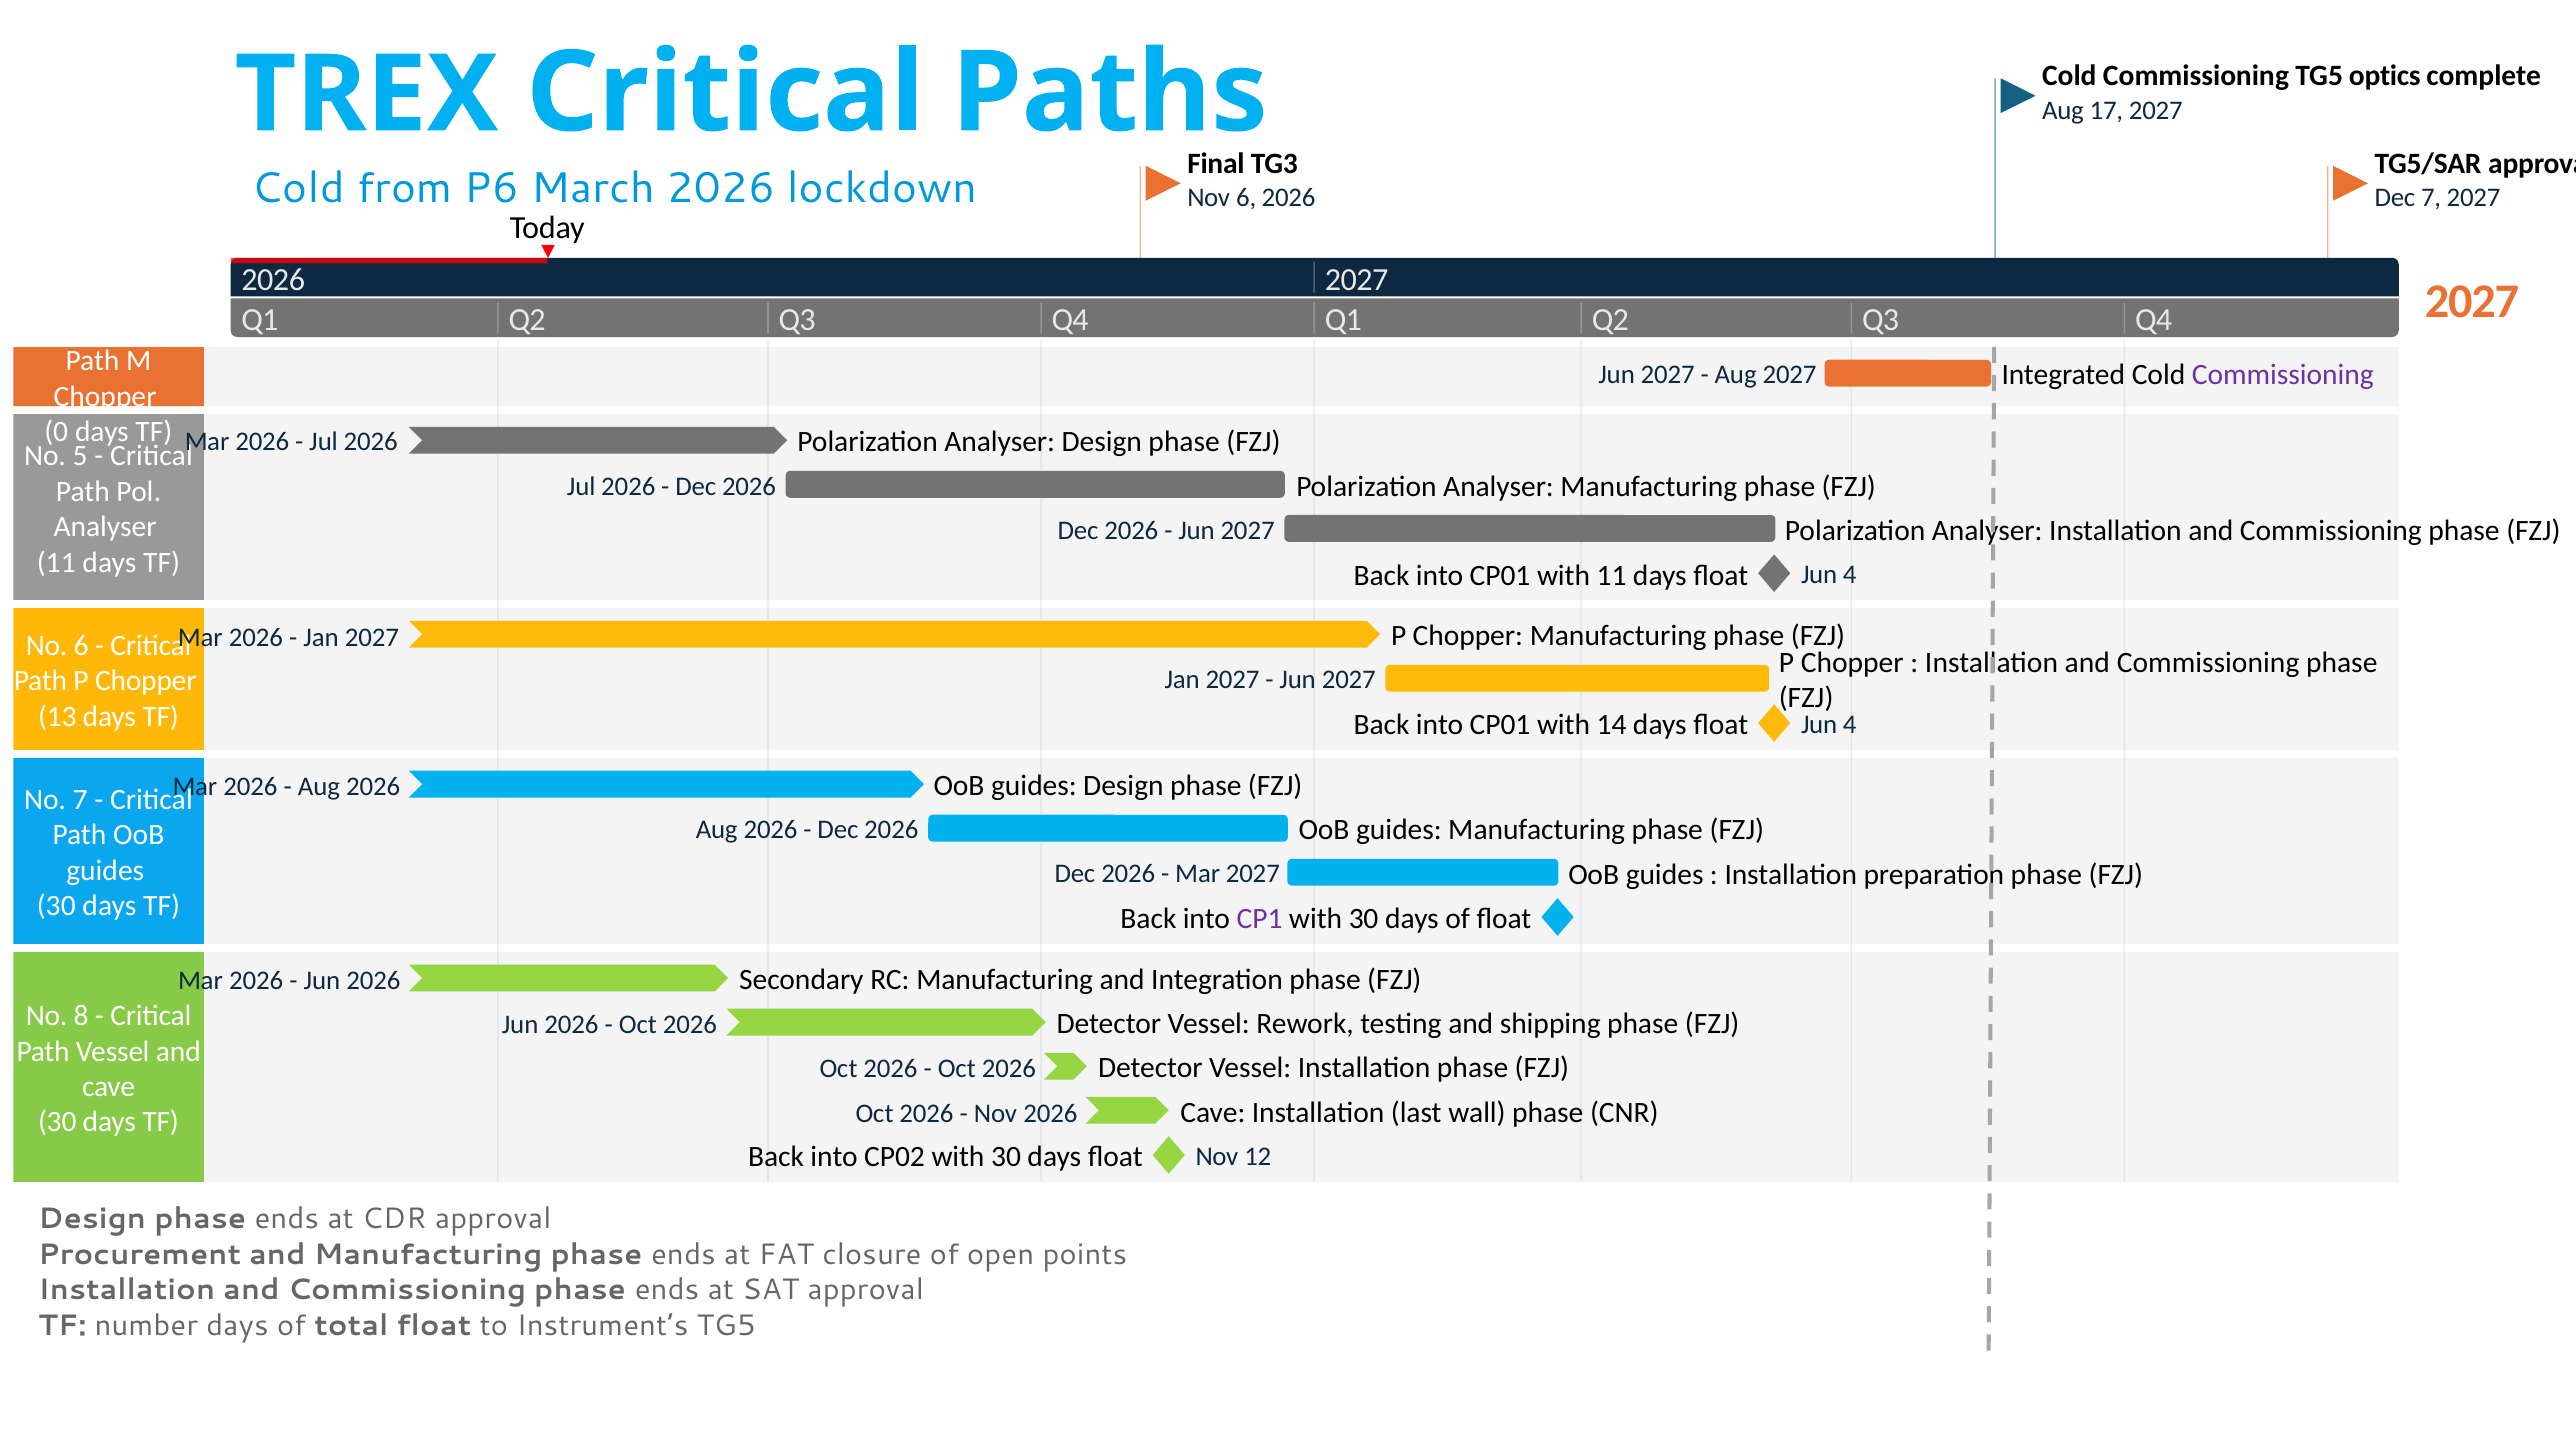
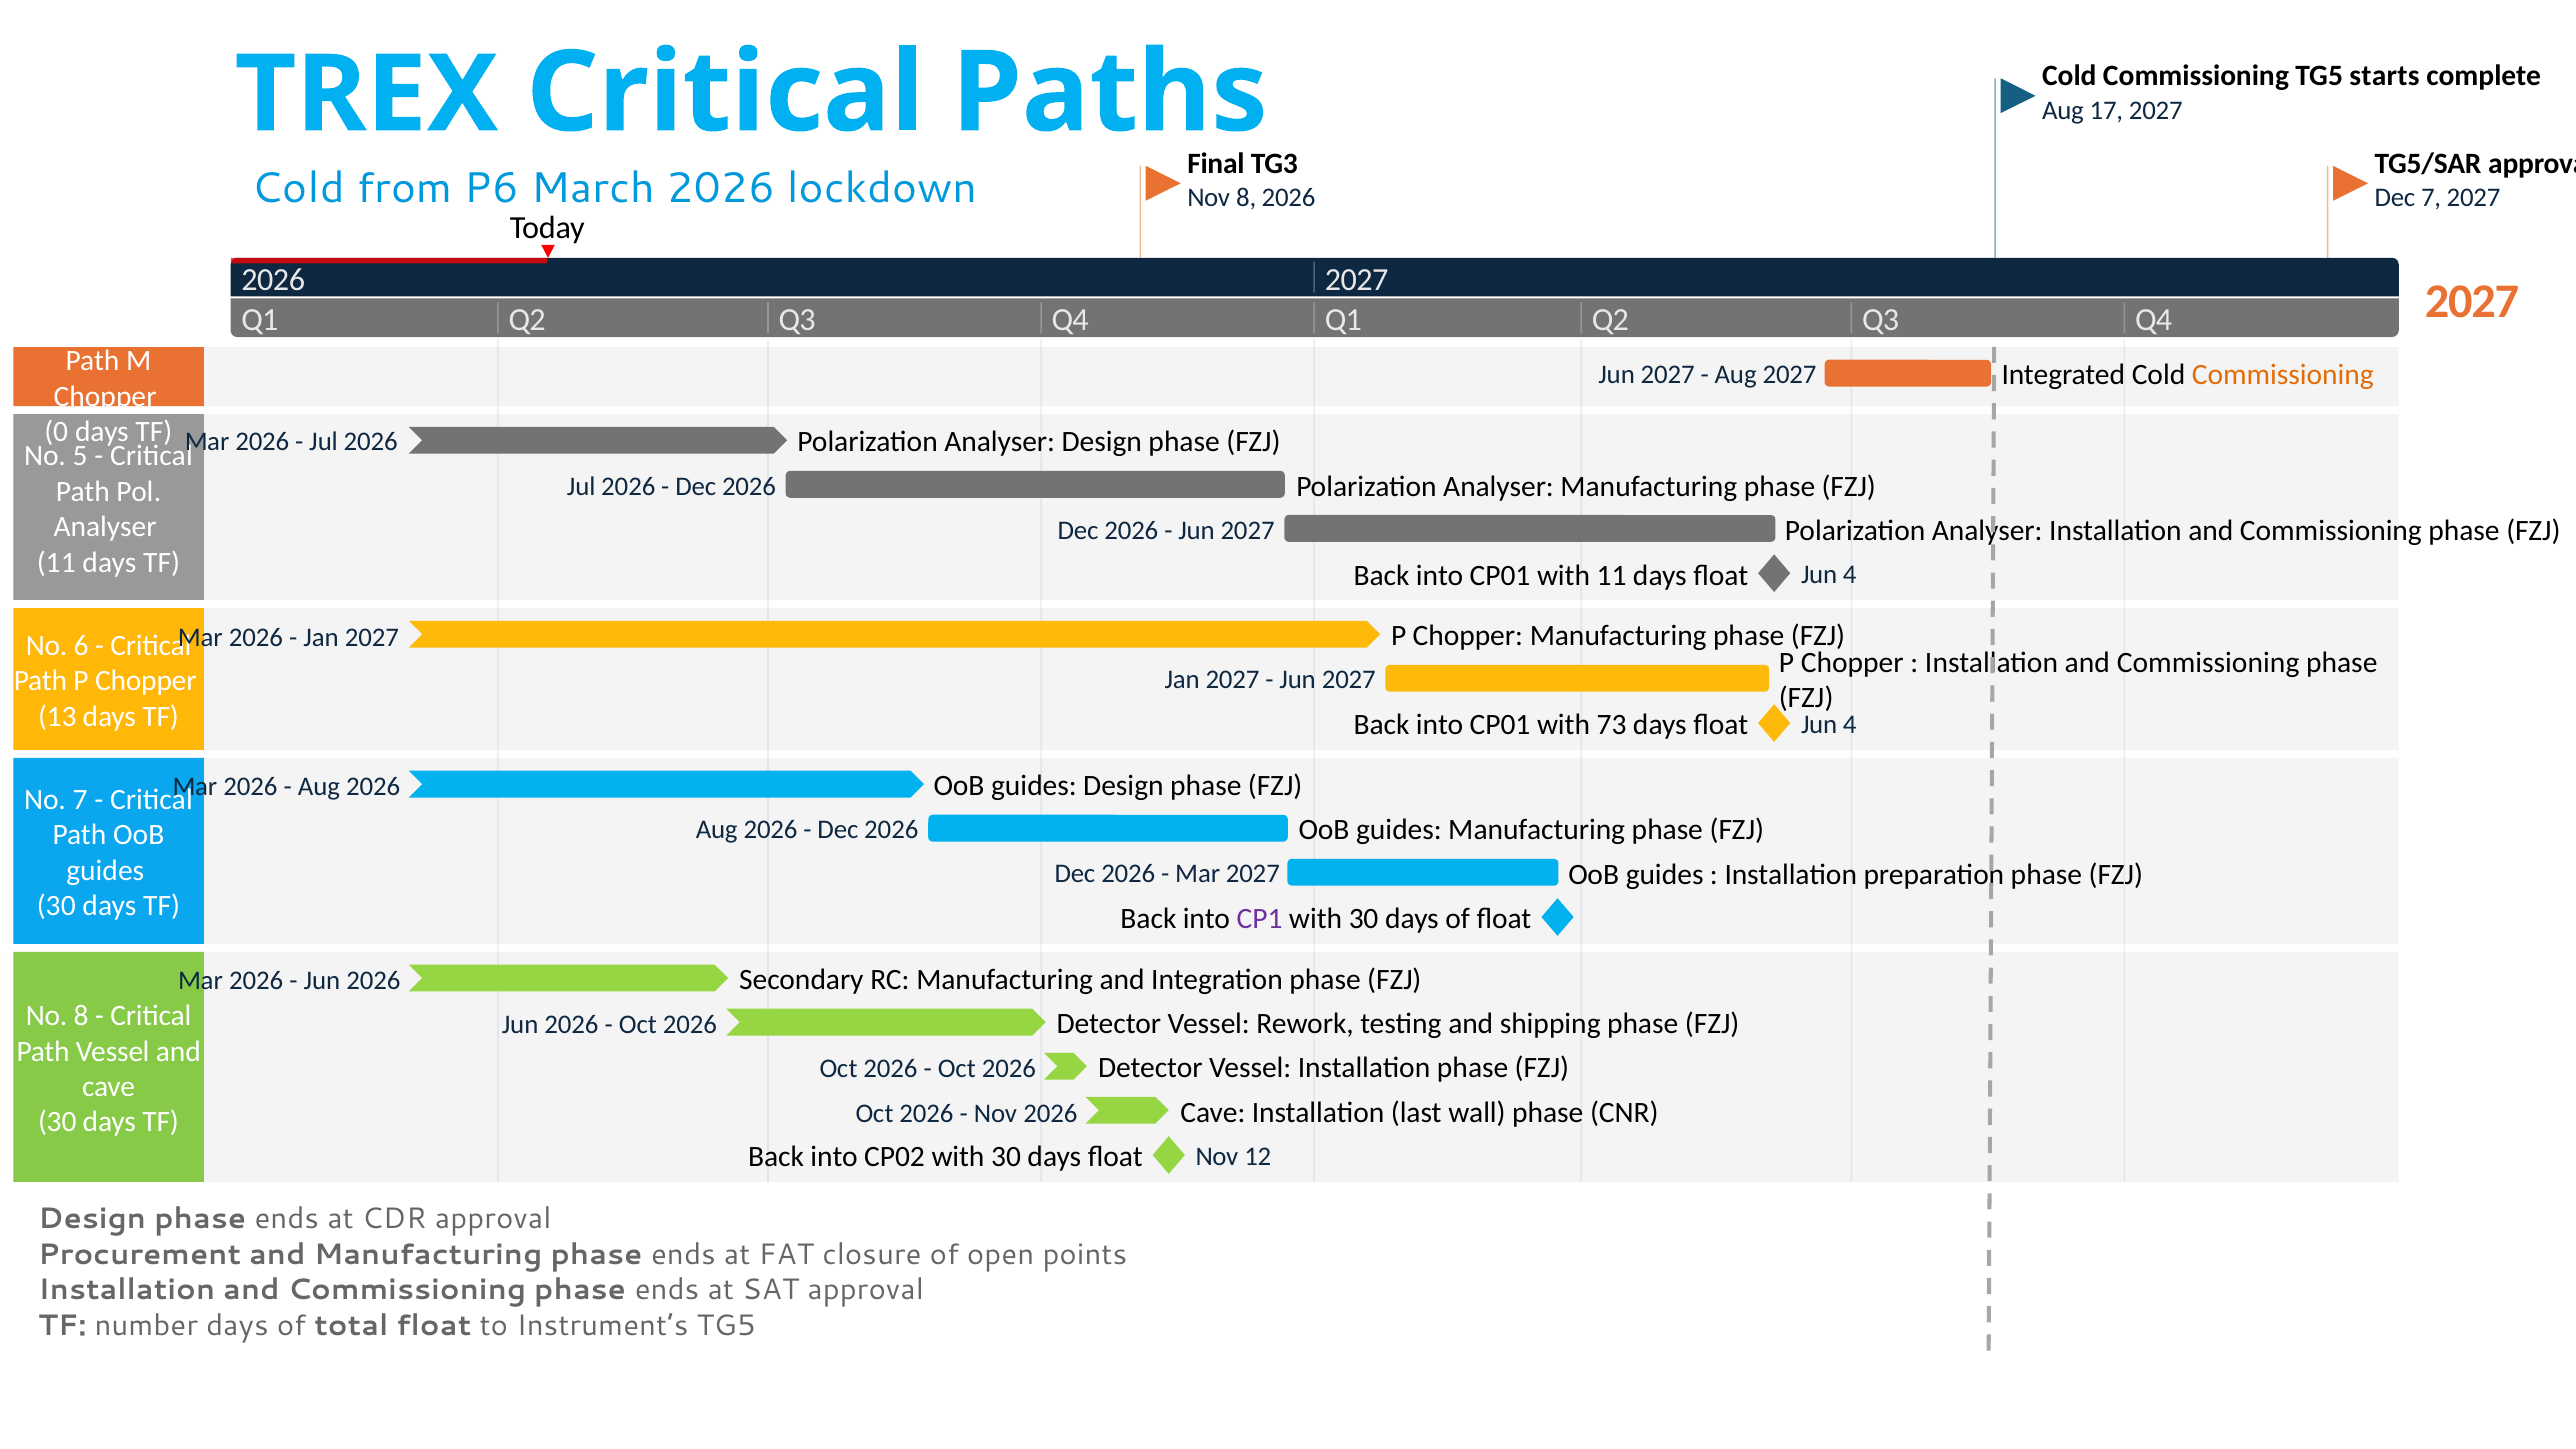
optics: optics -> starts (2385, 76)
Nov 6: 6 -> 8 (1246, 198)
Commissioning colour: purple -> orange (2283, 375)
14: 14 -> 73 (1611, 725)
